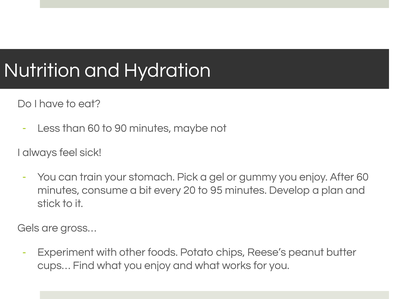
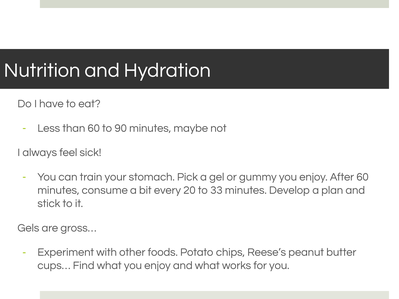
95: 95 -> 33 (216, 190)
